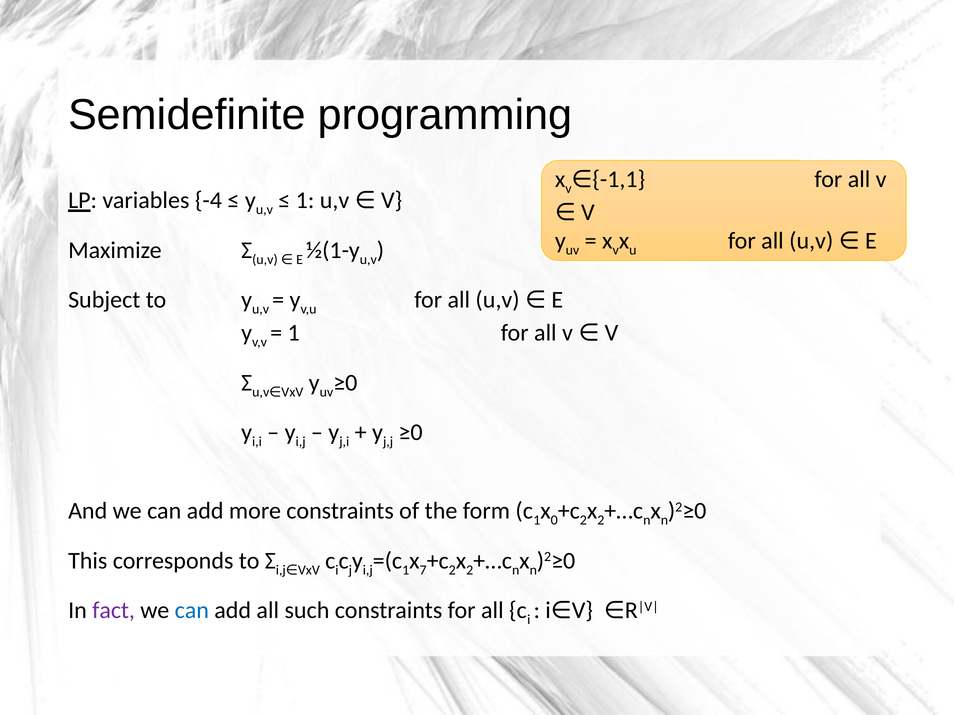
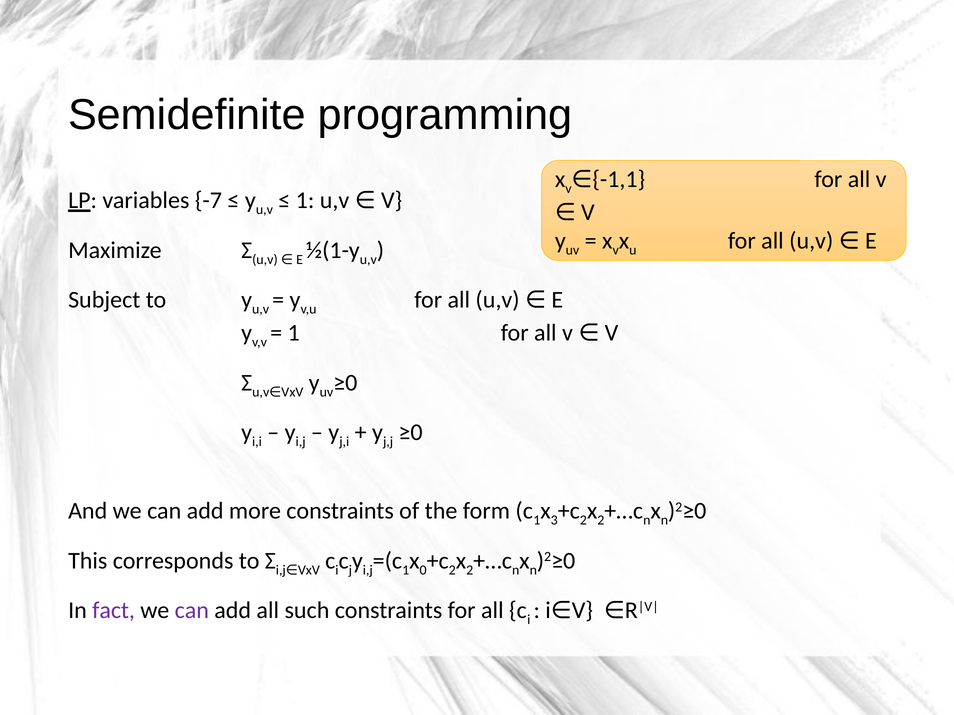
-4: -4 -> -7 (208, 201)
0: 0 -> 3 (554, 521)
7: 7 -> 0 (423, 570)
can colour: blue -> purple (192, 611)
